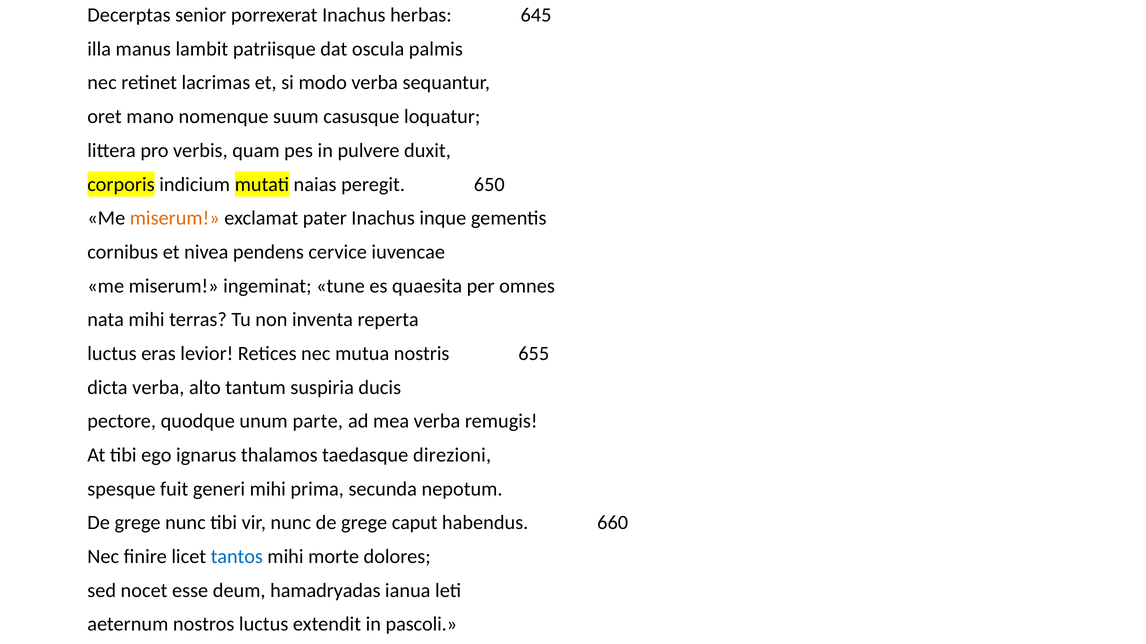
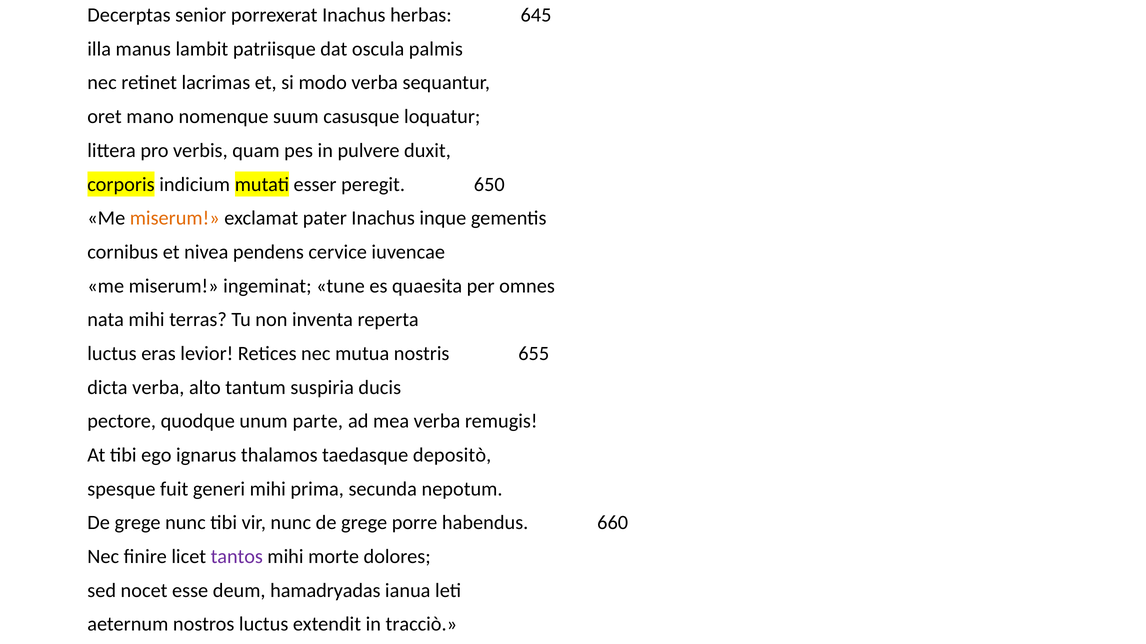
naias: naias -> esser (315, 184)
direzioni: direzioni -> depositò (452, 455)
caput: caput -> porre (415, 523)
tantos colour: blue -> purple (237, 557)
pascoli: pascoli -> tracciò (421, 625)
